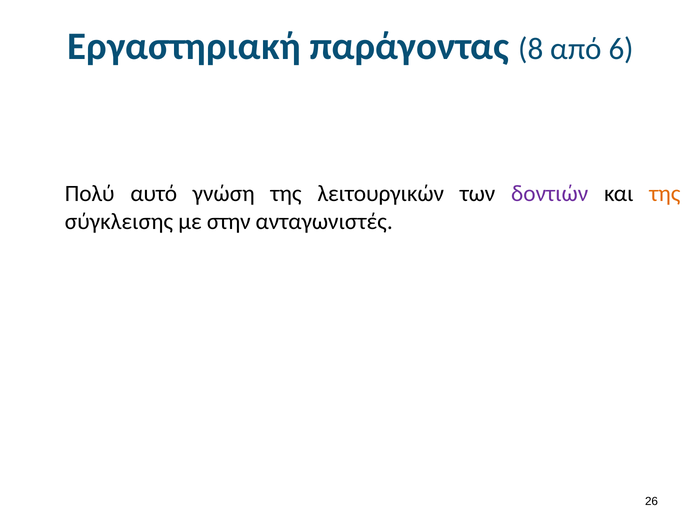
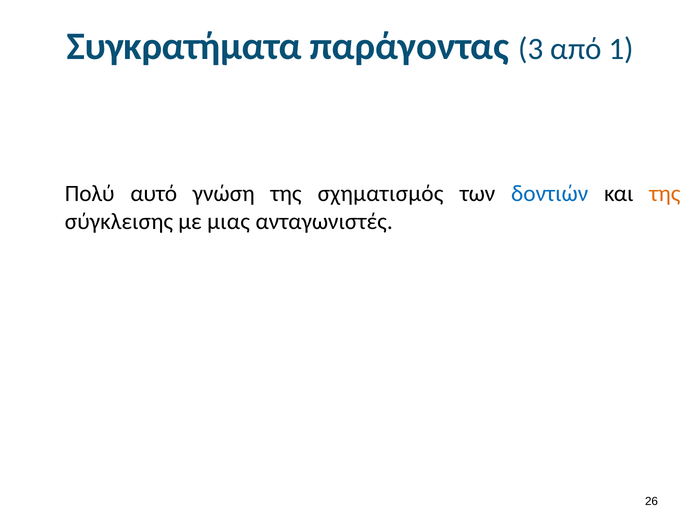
Εργαστηριακή: Εργαστηριακή -> Συγκρατήματα (184, 46)
8: 8 -> 3 (531, 49)
6: 6 -> 1 (621, 49)
λειτουργικών: λειτουργικών -> σχηματισμός (381, 193)
δοντιών colour: purple -> blue (550, 193)
στην: στην -> μιας (229, 221)
